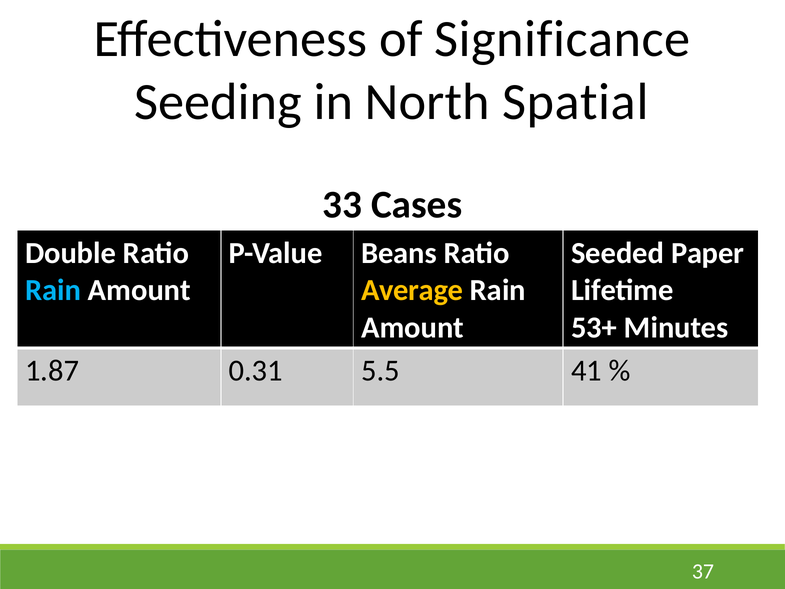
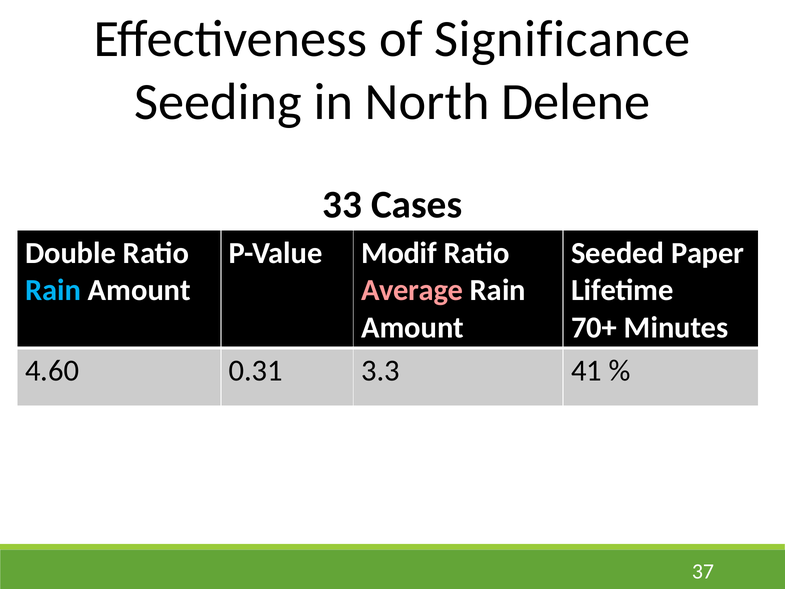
Spatial: Spatial -> Delene (576, 102)
Beans: Beans -> Modif (399, 253)
Average colour: yellow -> pink (412, 290)
53+: 53+ -> 70+ (594, 327)
1.87: 1.87 -> 4.60 (52, 371)
5.5: 5.5 -> 3.3 (380, 371)
